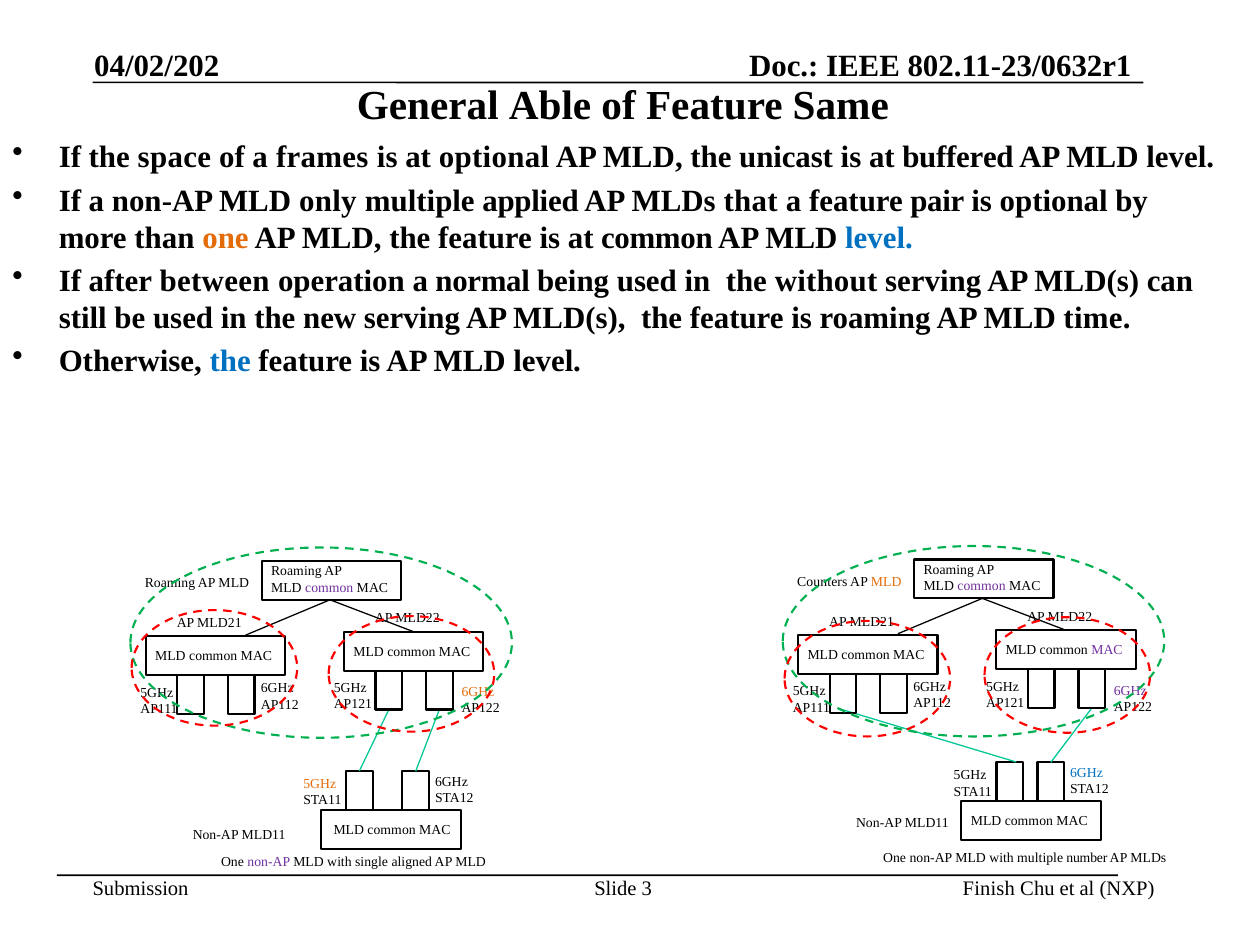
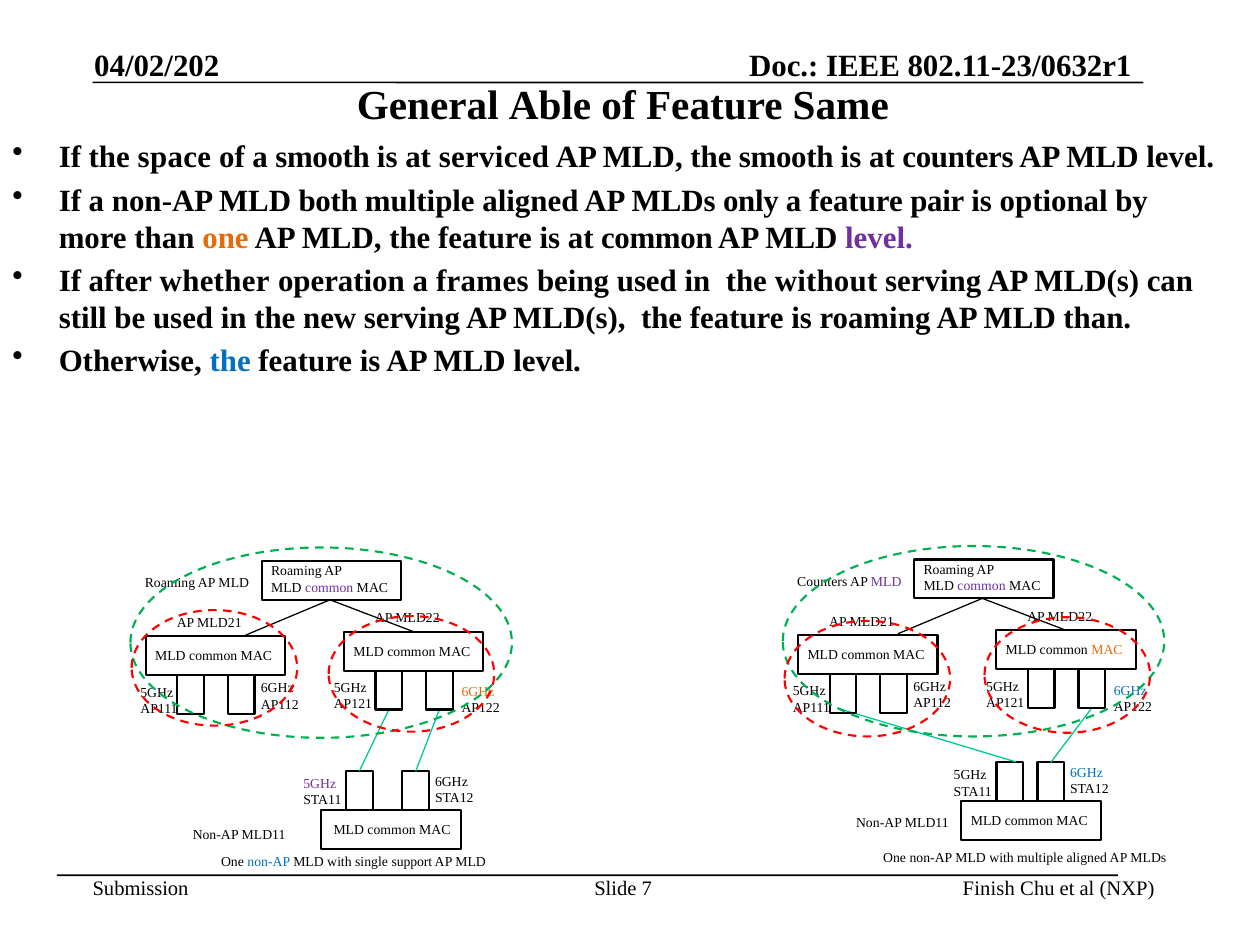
a frames: frames -> smooth (323, 158)
at optional: optional -> serviced (494, 158)
the unicast: unicast -> smooth (786, 158)
at buffered: buffered -> counters (958, 158)
only: only -> both (328, 201)
applied: applied -> aligned (530, 201)
that: that -> only (751, 201)
level colour: blue -> purple (879, 238)
between: between -> whether (215, 281)
normal: normal -> frames (482, 281)
MLD time: time -> than (1097, 318)
MLD colour: orange -> purple (886, 582)
MAC colour: purple -> orange (1107, 650)
6GHz colour: purple -> blue (1130, 691)
5GHz colour: orange -> purple (320, 784)
non-AP colour: purple -> blue (269, 862)
aligned: aligned -> support (412, 862)
with multiple number: number -> aligned (1087, 858)
3: 3 -> 7 (647, 889)
